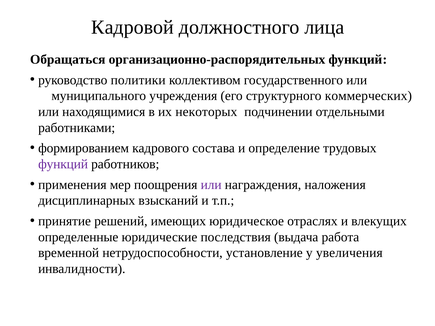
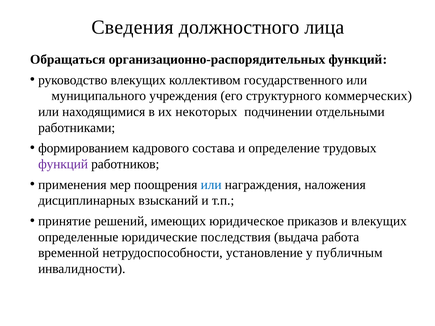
Кадровой: Кадровой -> Сведения (133, 27)
руководство политики: политики -> влекущих (138, 80)
или colour: purple -> blue (211, 185)
отраслях: отраслях -> приказов (313, 221)
увеличения: увеличения -> публичным (349, 253)
